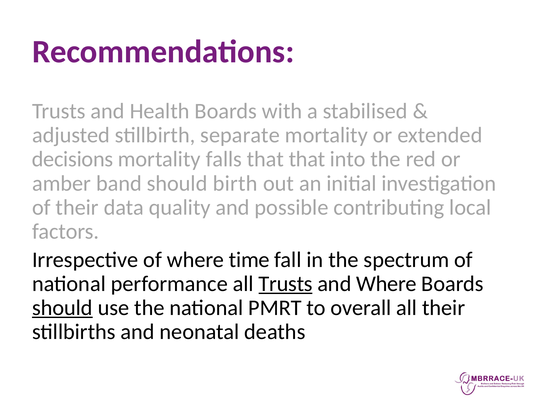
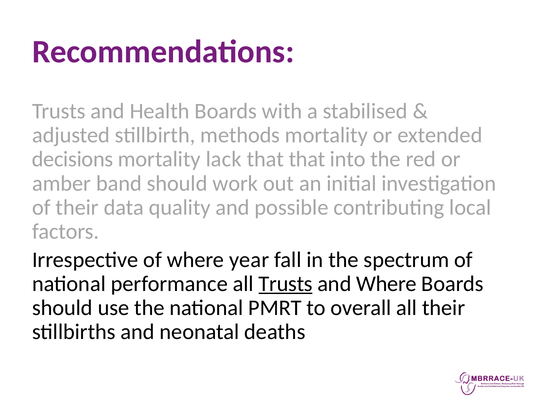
separate: separate -> methods (240, 135)
falls: falls -> lack (224, 159)
birth: birth -> work (235, 183)
time: time -> year (249, 260)
should underline: present -> none (62, 308)
